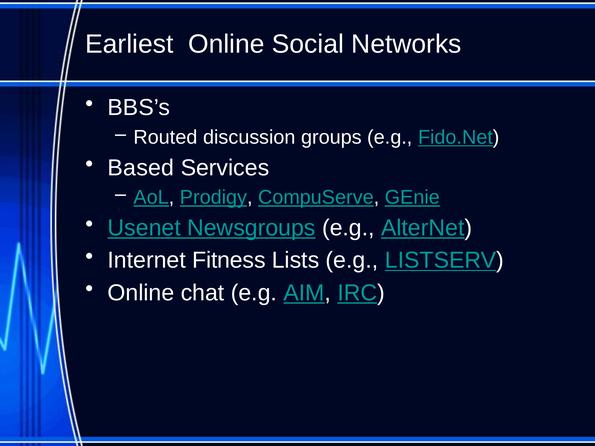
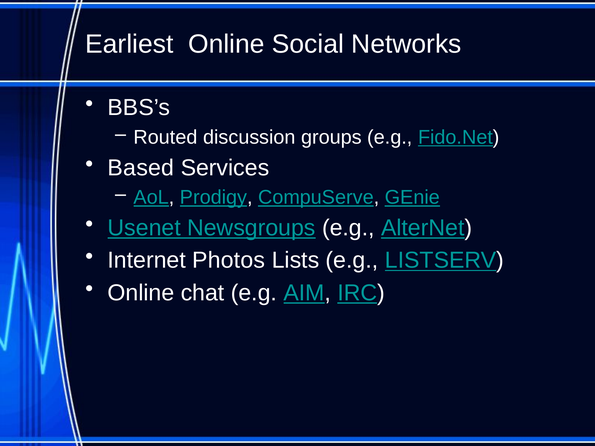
Fitness: Fitness -> Photos (229, 261)
